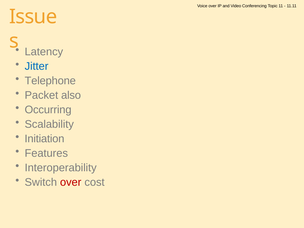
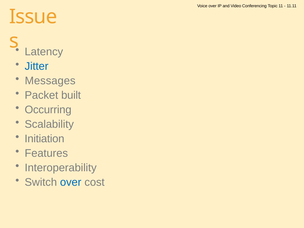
Telephone: Telephone -> Messages (50, 81)
also: also -> built (71, 95)
over colour: red -> blue (71, 182)
